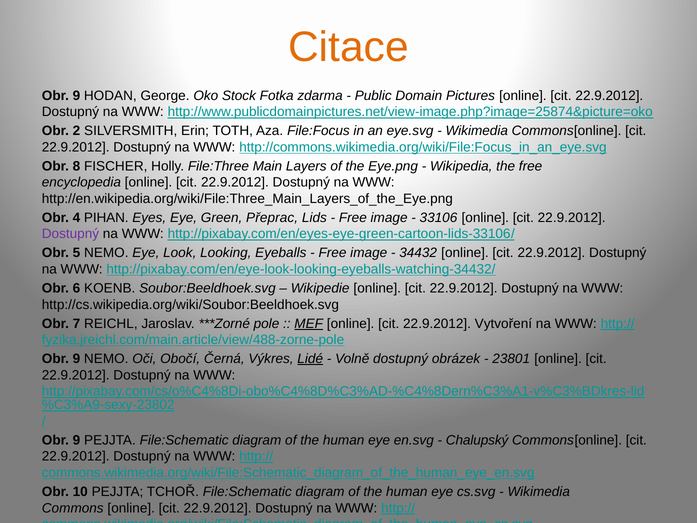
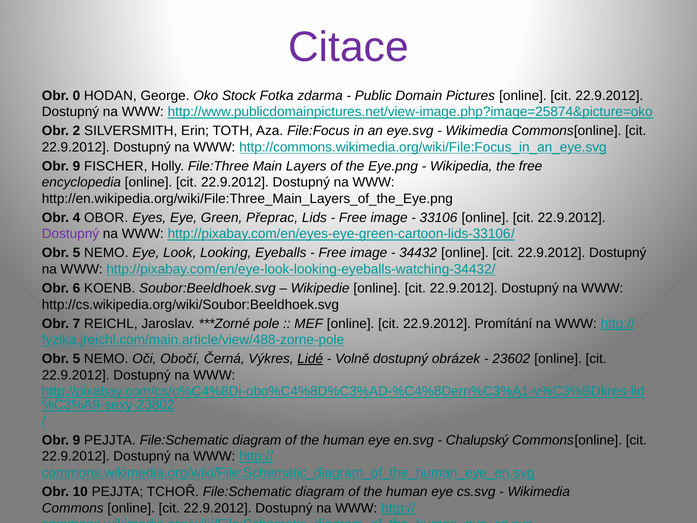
Citace colour: orange -> purple (348, 47)
9: 9 -> 0 (76, 96)
8: 8 -> 9 (76, 166)
PIHAN: PIHAN -> OBOR (106, 218)
MEF underline: present -> none (309, 323)
Vytvoření: Vytvoření -> Promítání (503, 323)
9: 9 -> 5 (76, 359)
23801: 23801 -> 23602 (511, 359)
